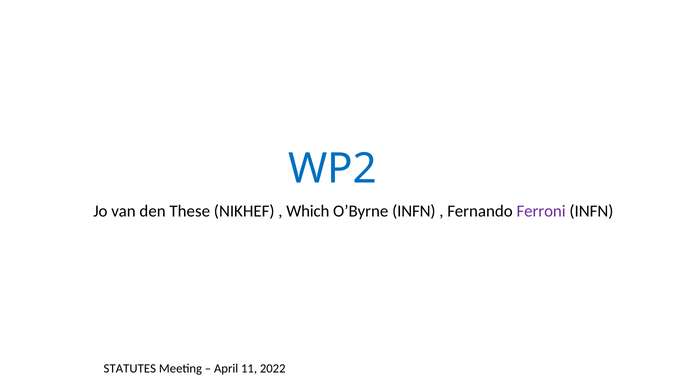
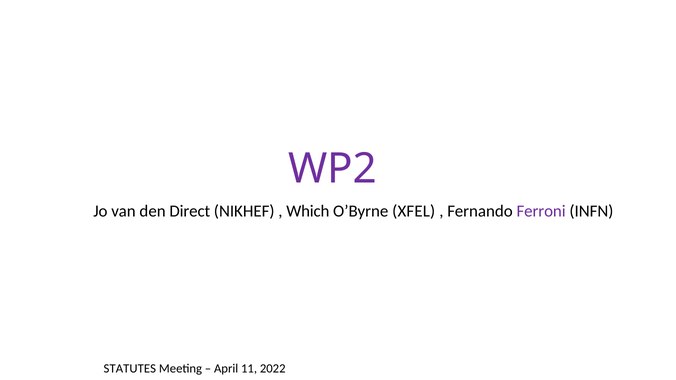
WP2 colour: blue -> purple (333, 169)
These: These -> Direct (190, 211)
O’Byrne INFN: INFN -> XFEL (414, 211)
